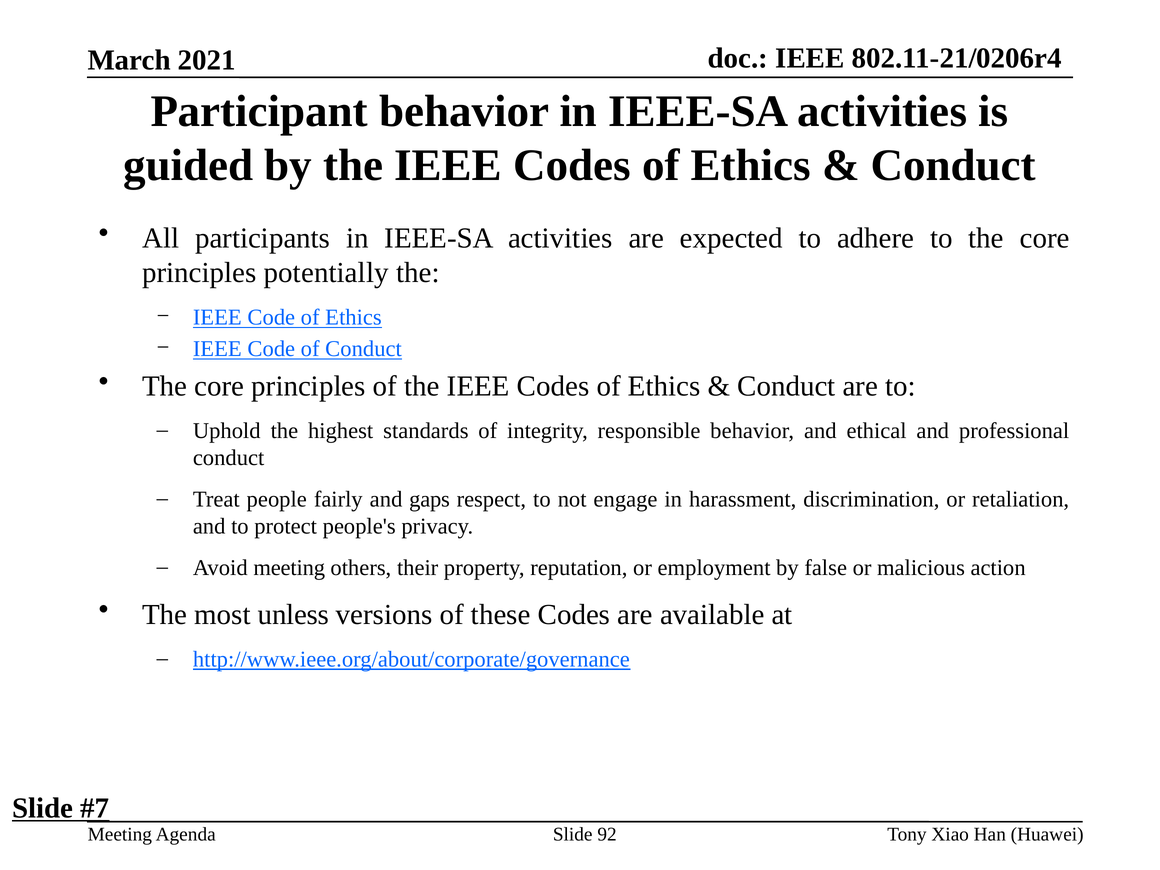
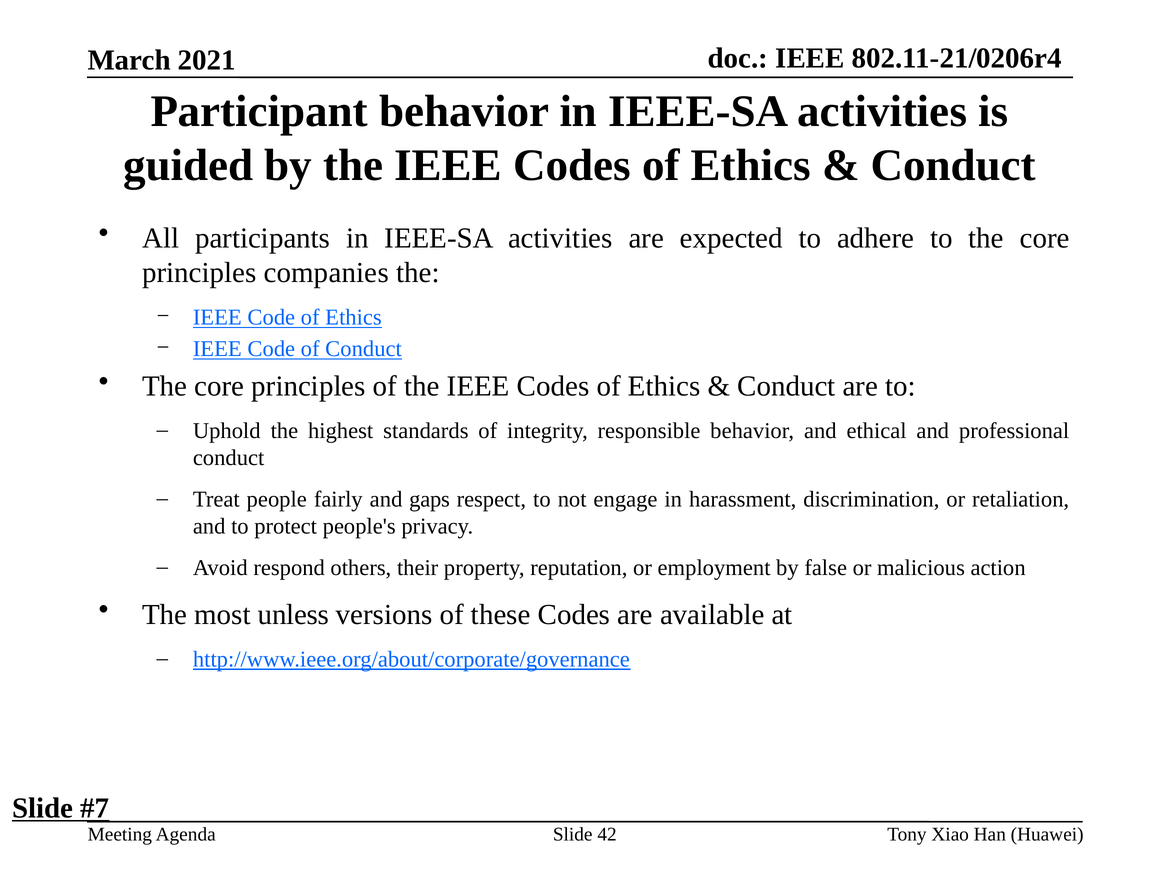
potentially: potentially -> companies (326, 273)
Avoid meeting: meeting -> respond (289, 568)
92: 92 -> 42 (607, 834)
